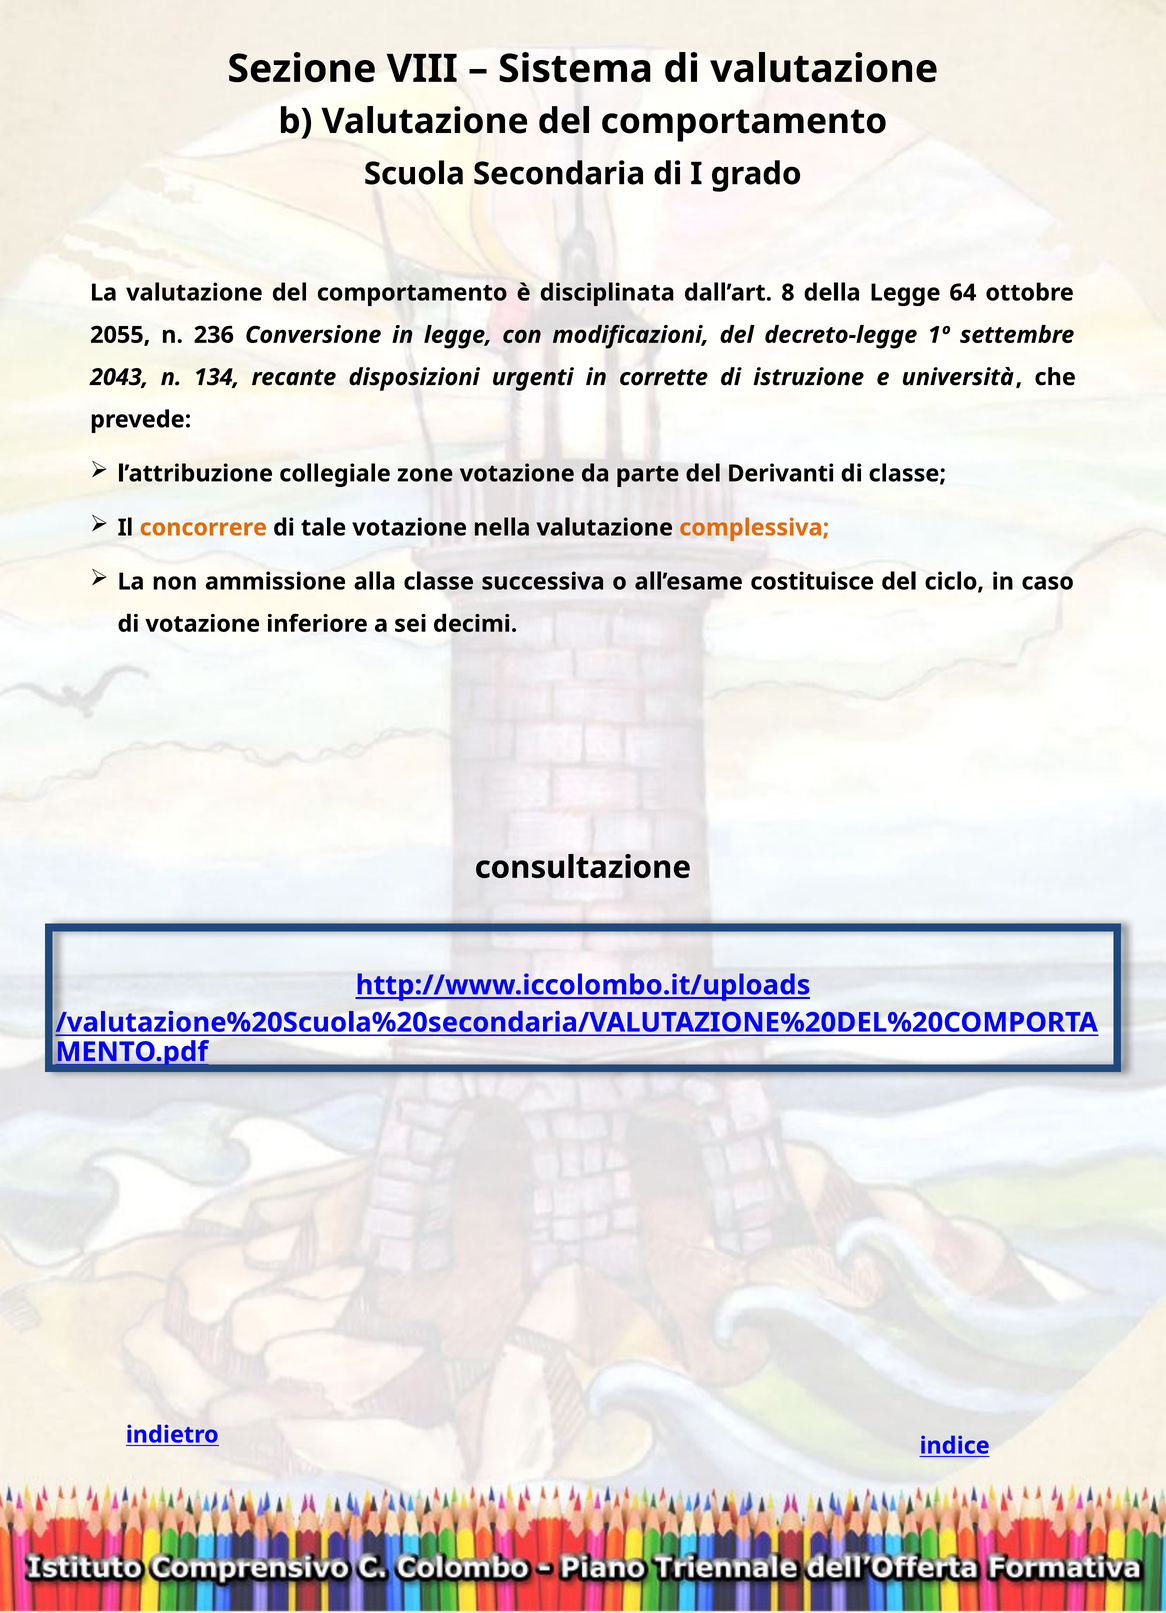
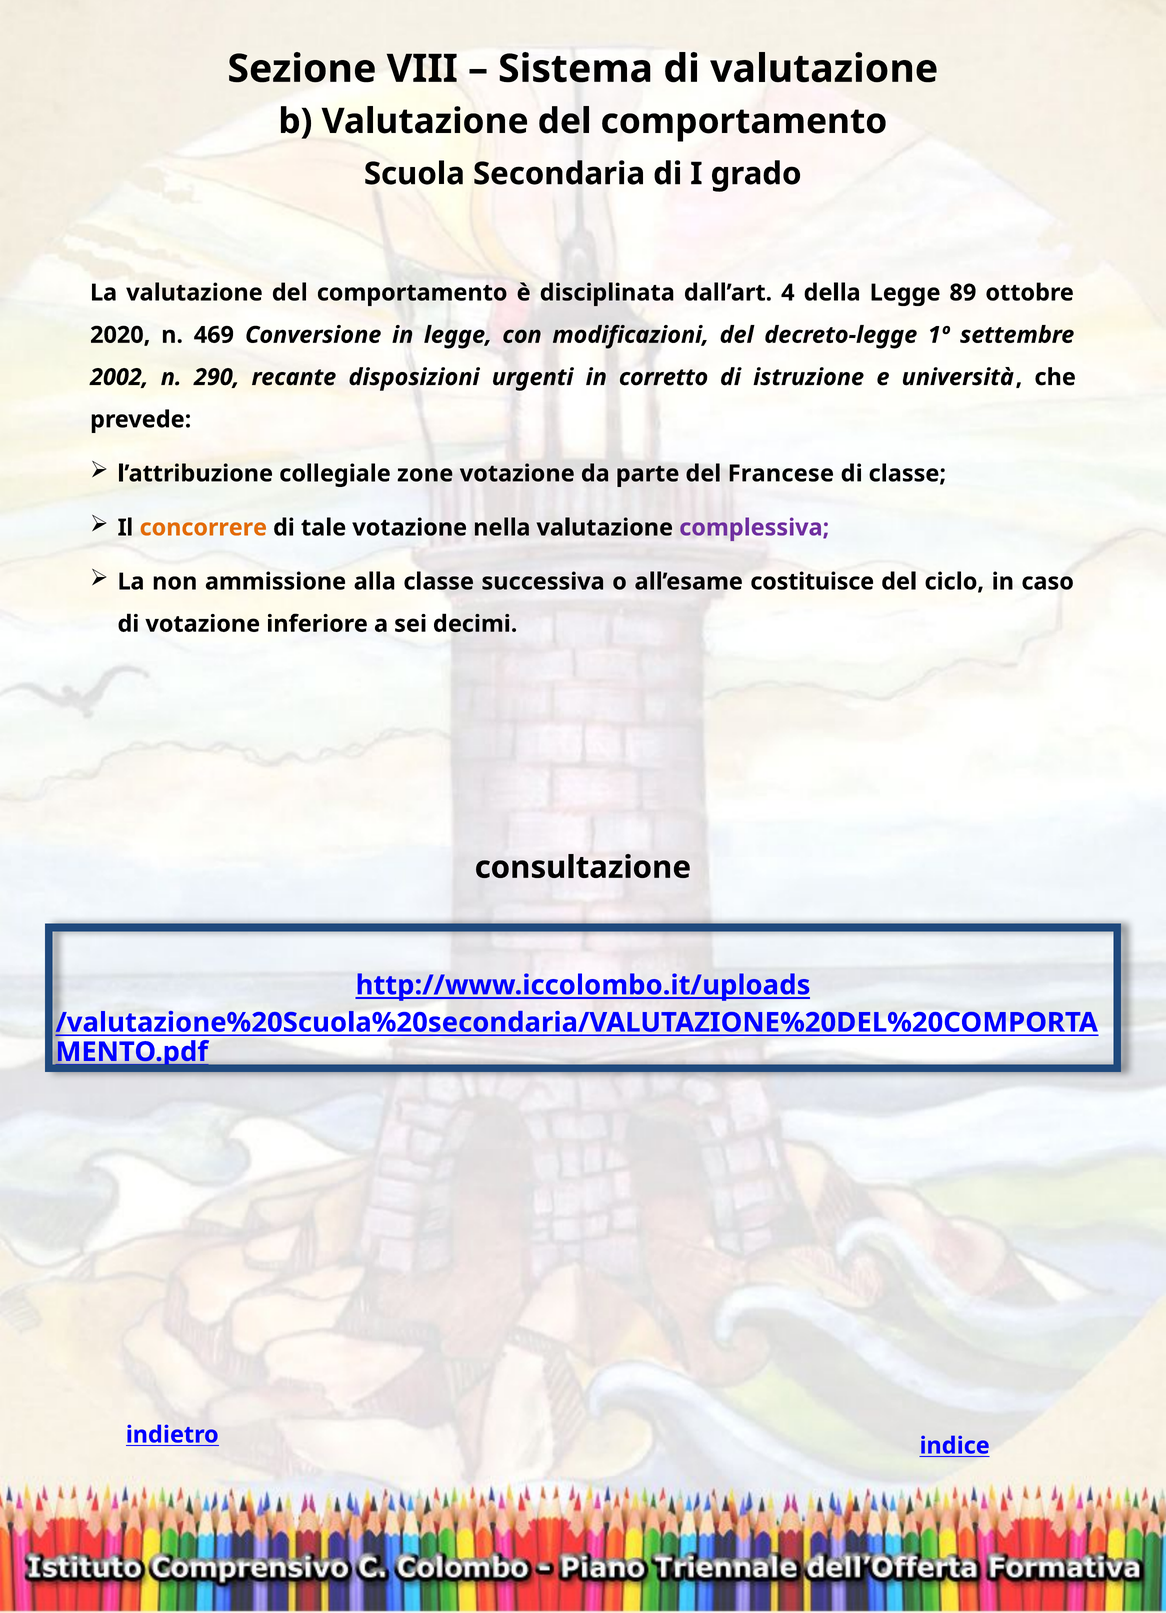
8: 8 -> 4 (788, 293)
64: 64 -> 89 (963, 293)
2055: 2055 -> 2020 (120, 335)
236: 236 -> 469 (214, 335)
2043: 2043 -> 2002 (119, 378)
134: 134 -> 290 (217, 378)
corrette: corrette -> corretto (664, 378)
Derivanti: Derivanti -> Francese (781, 474)
complessiva colour: orange -> purple (754, 528)
